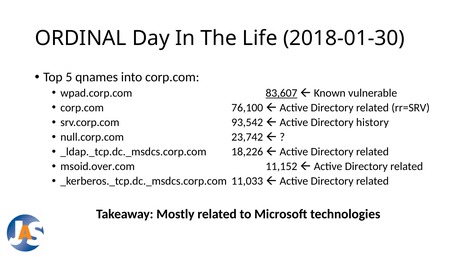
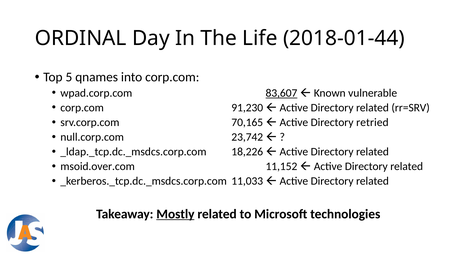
2018-01-30: 2018-01-30 -> 2018-01-44 (344, 38)
76,100: 76,100 -> 91,230 (247, 107)
93,542: 93,542 -> 70,165 (247, 122)
history: history -> retried (372, 122)
Mostly underline: none -> present (175, 214)
